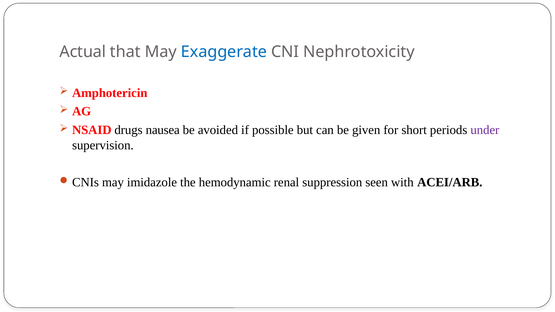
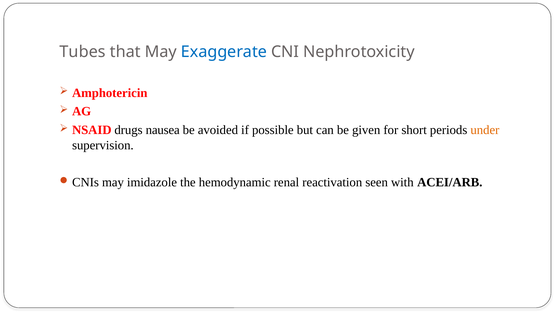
Actual: Actual -> Tubes (83, 52)
under colour: purple -> orange (485, 130)
suppression: suppression -> reactivation (332, 183)
